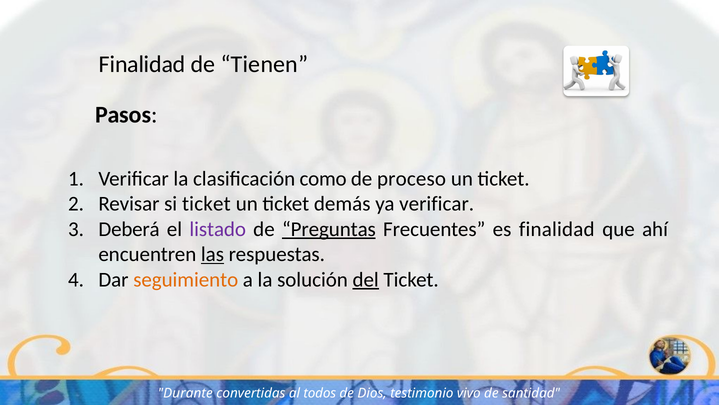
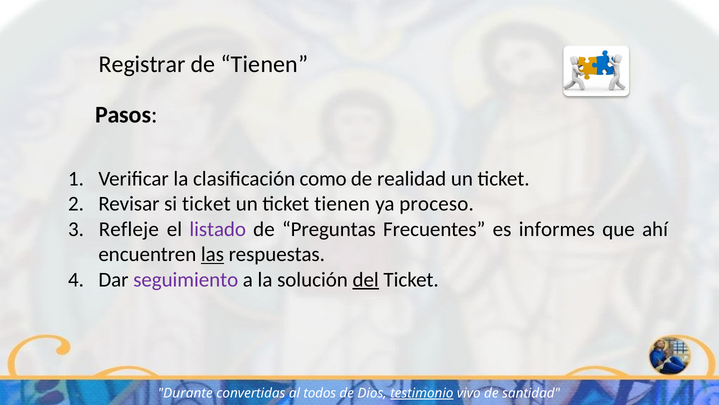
Finalidad: Finalidad -> Registrar (142, 64)
proceso: proceso -> realidad (412, 179)
ticket demás: demás -> tienen (342, 204)
ya verificar: verificar -> proceso (437, 204)
Deberá: Deberá -> Refleje (129, 229)
Preguntas underline: present -> none (329, 229)
es finalidad: finalidad -> informes (557, 229)
seguimiento colour: orange -> purple (186, 279)
testimonio underline: none -> present (422, 393)
